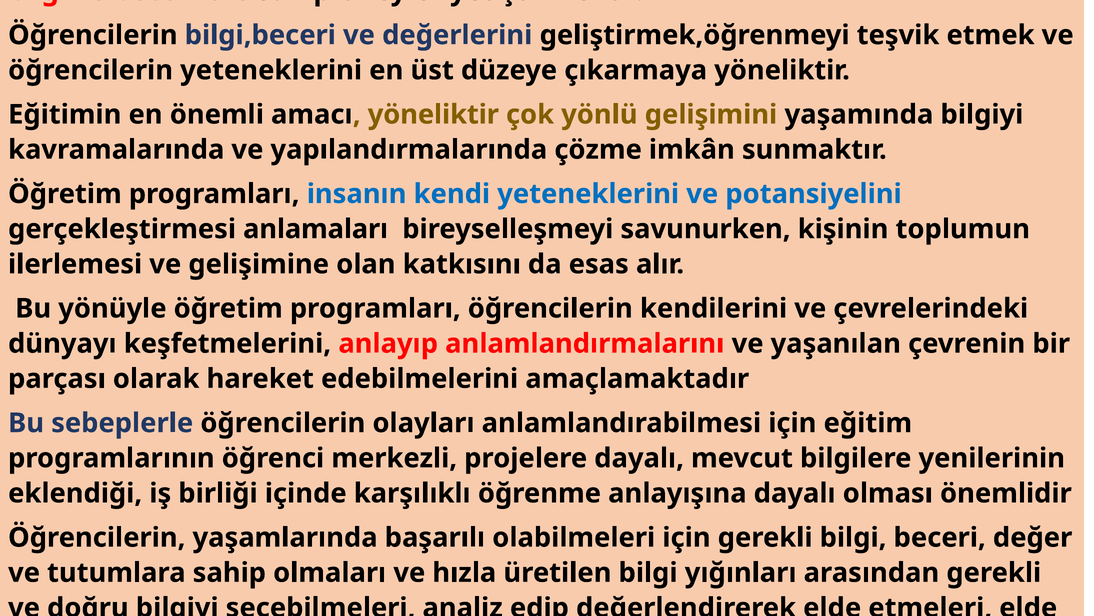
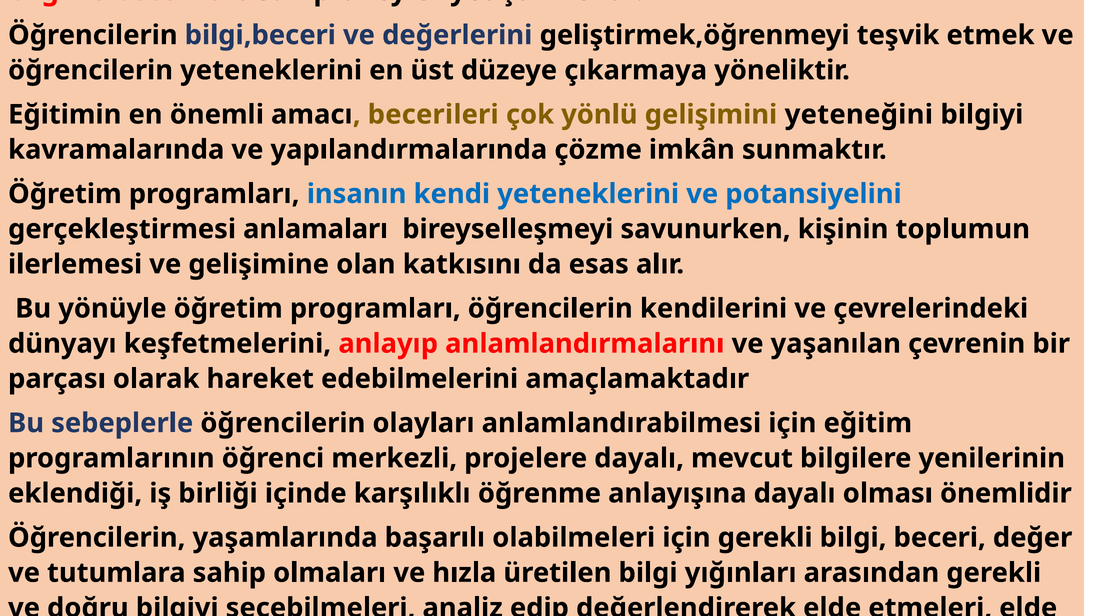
amacı yöneliktir: yöneliktir -> becerileri (433, 114)
yaşamında: yaşamında -> yeteneğini (859, 114)
